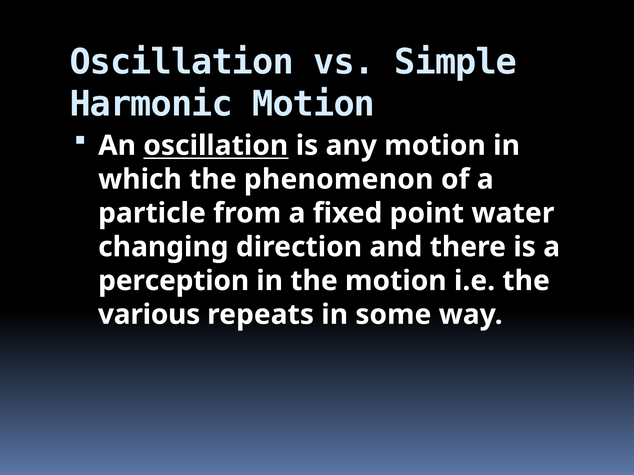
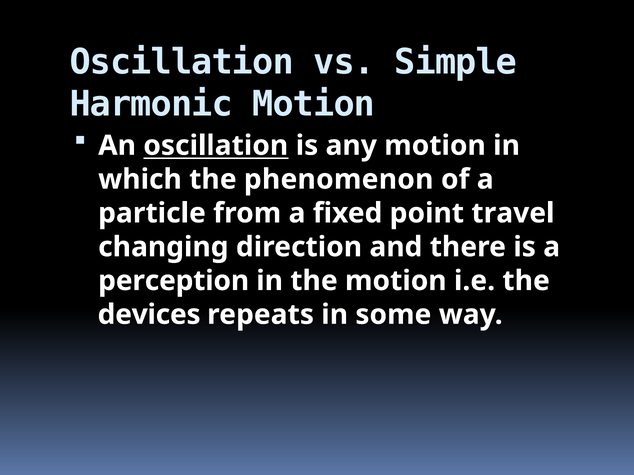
water: water -> travel (513, 213)
various: various -> devices (149, 315)
